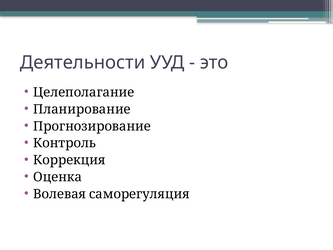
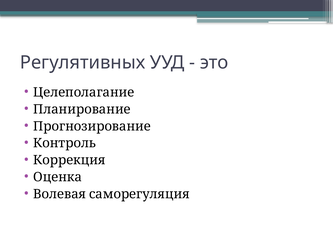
Деятельности: Деятельности -> Регулятивных (83, 62)
